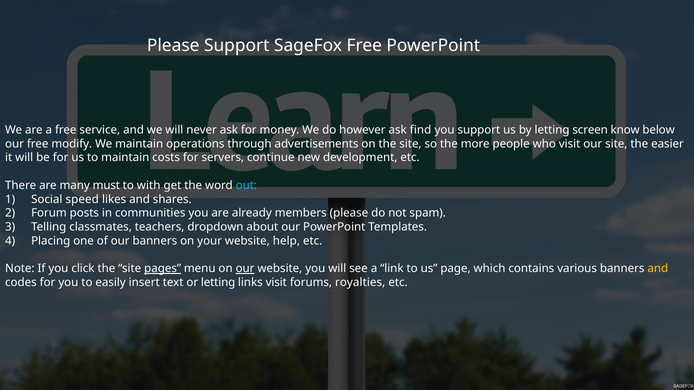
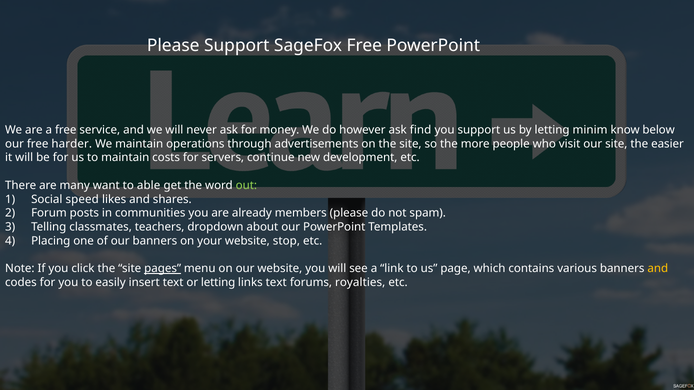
screen: screen -> minim (590, 130)
modify: modify -> harder (72, 144)
must: must -> want (106, 186)
with: with -> able (149, 186)
out colour: light blue -> light green (246, 186)
help: help -> stop (286, 241)
our underline: present -> none (245, 269)
links visit: visit -> text (276, 283)
